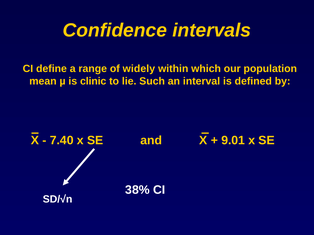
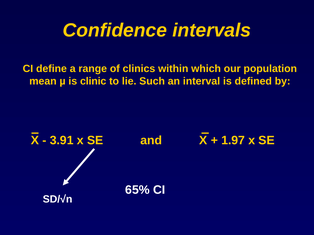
widely: widely -> clinics (139, 69)
7.40: 7.40 -> 3.91 (62, 141)
9.01: 9.01 -> 1.97 (233, 141)
38%: 38% -> 65% (137, 190)
